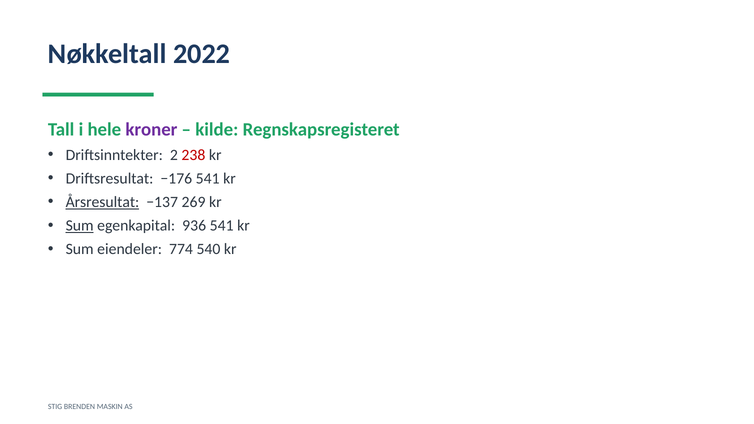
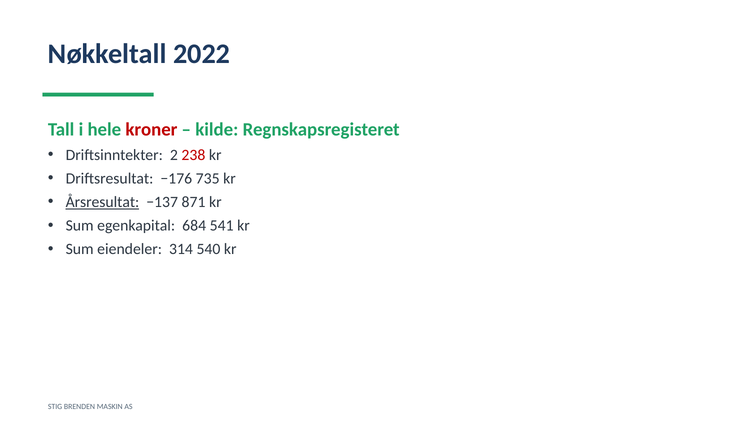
kroner colour: purple -> red (151, 130)
−176 541: 541 -> 735 (208, 179)
269: 269 -> 871 (194, 202)
Sum underline: present -> none (80, 226)
936: 936 -> 684 (194, 226)
774: 774 -> 314 (181, 249)
